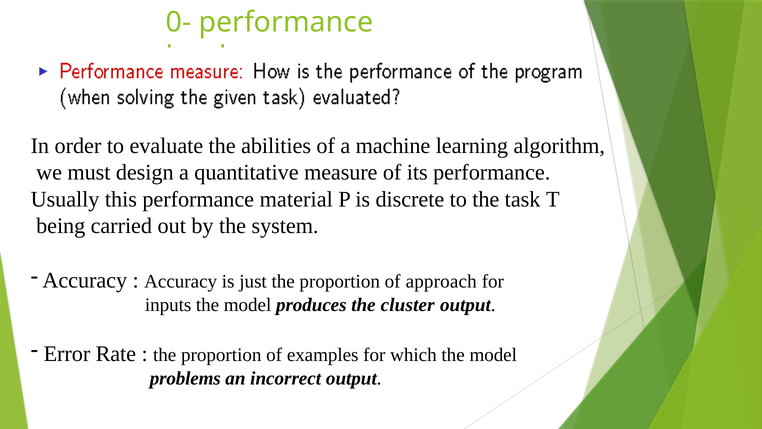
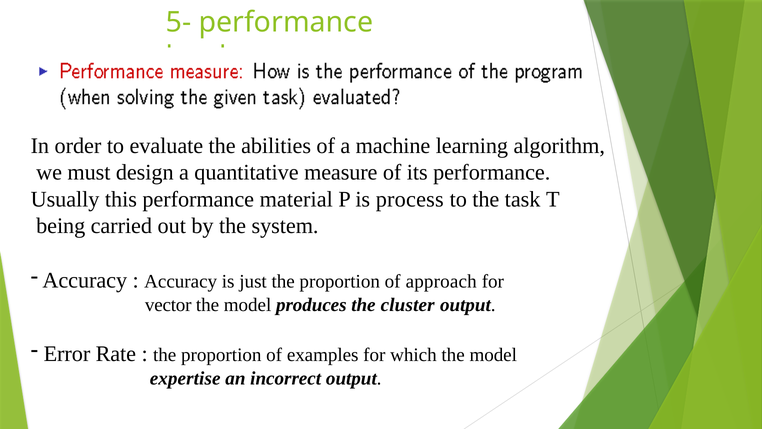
0-: 0- -> 5- (179, 22)
discrete: discrete -> process (410, 199)
inputs: inputs -> vector (168, 305)
problems: problems -> expertise (185, 378)
